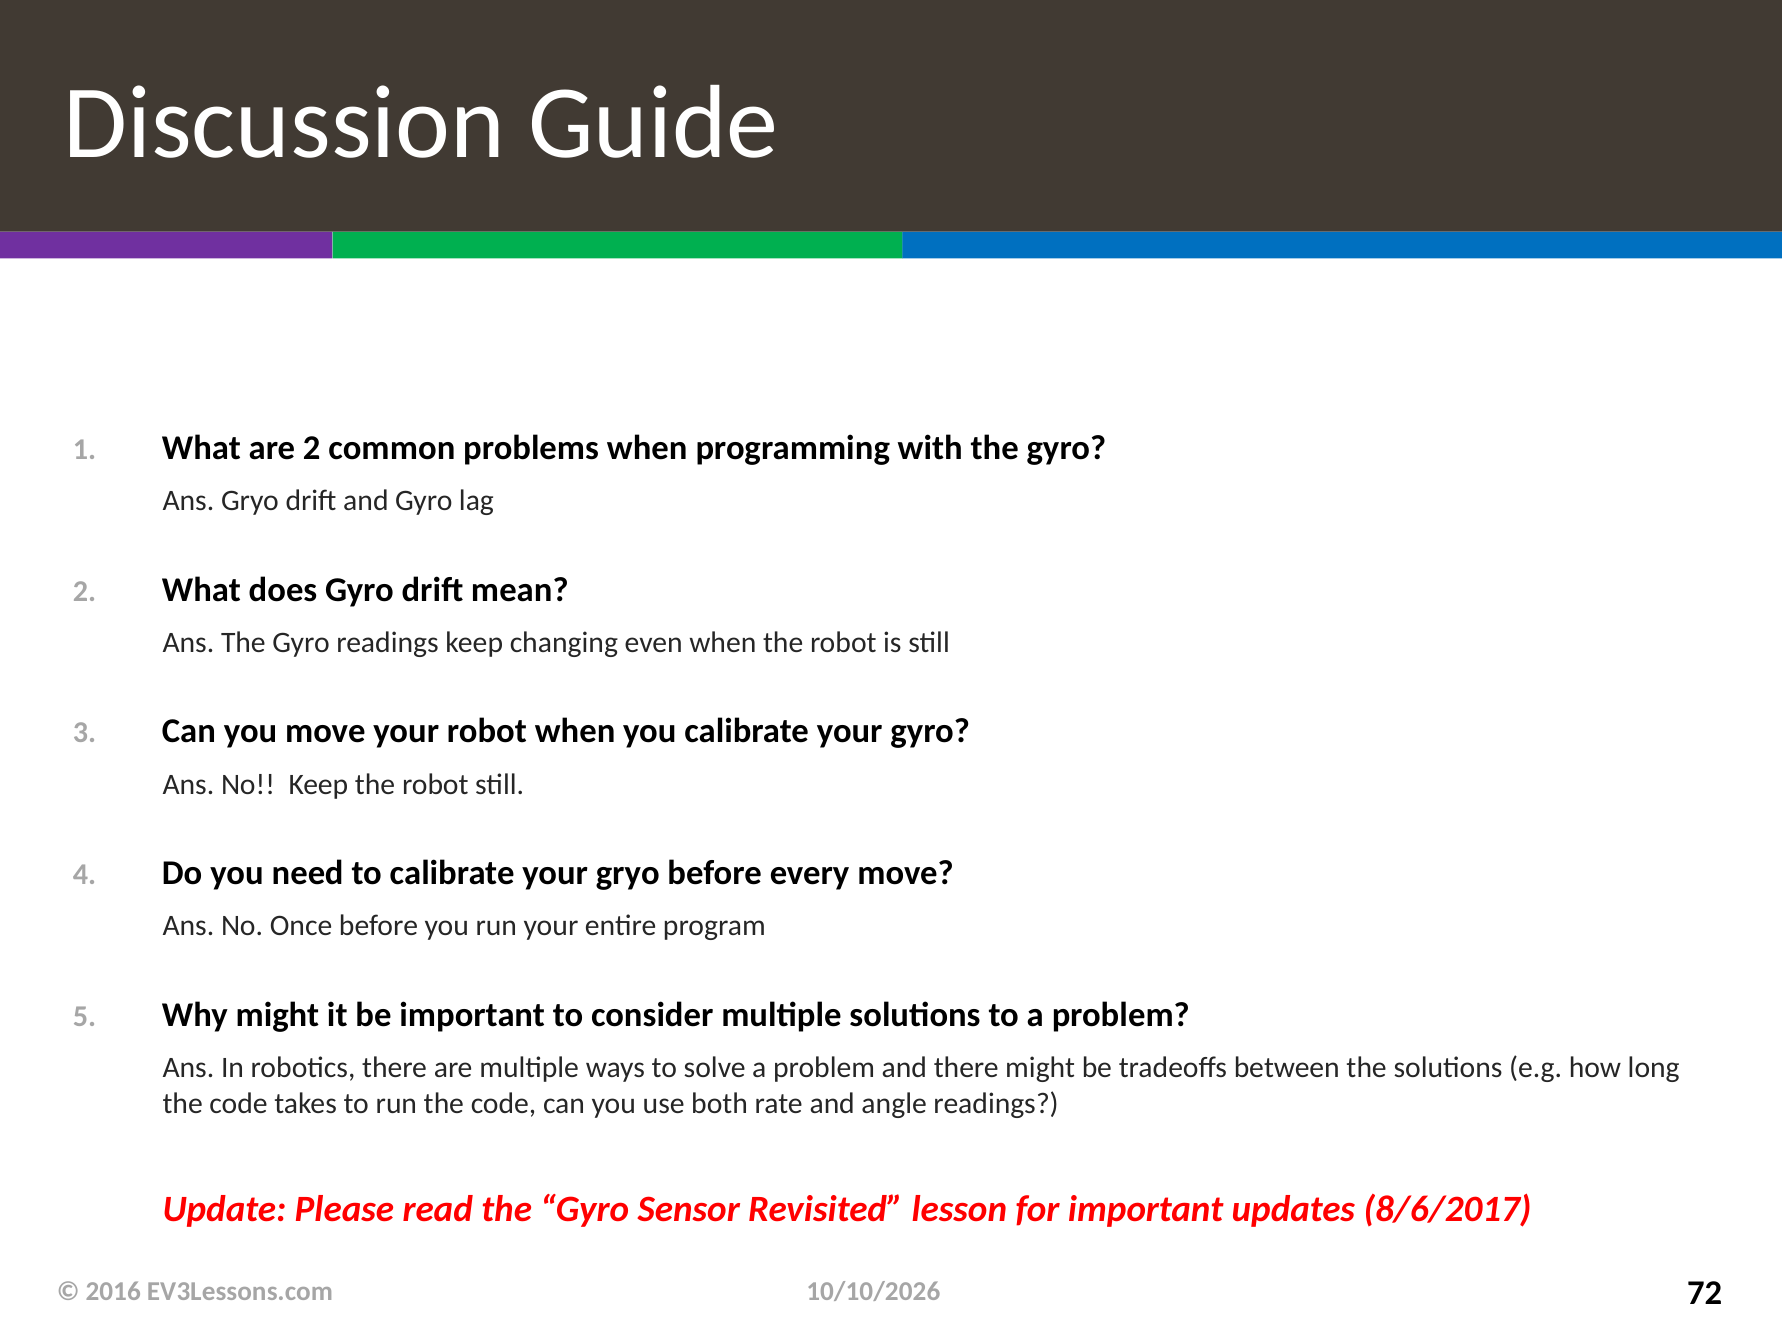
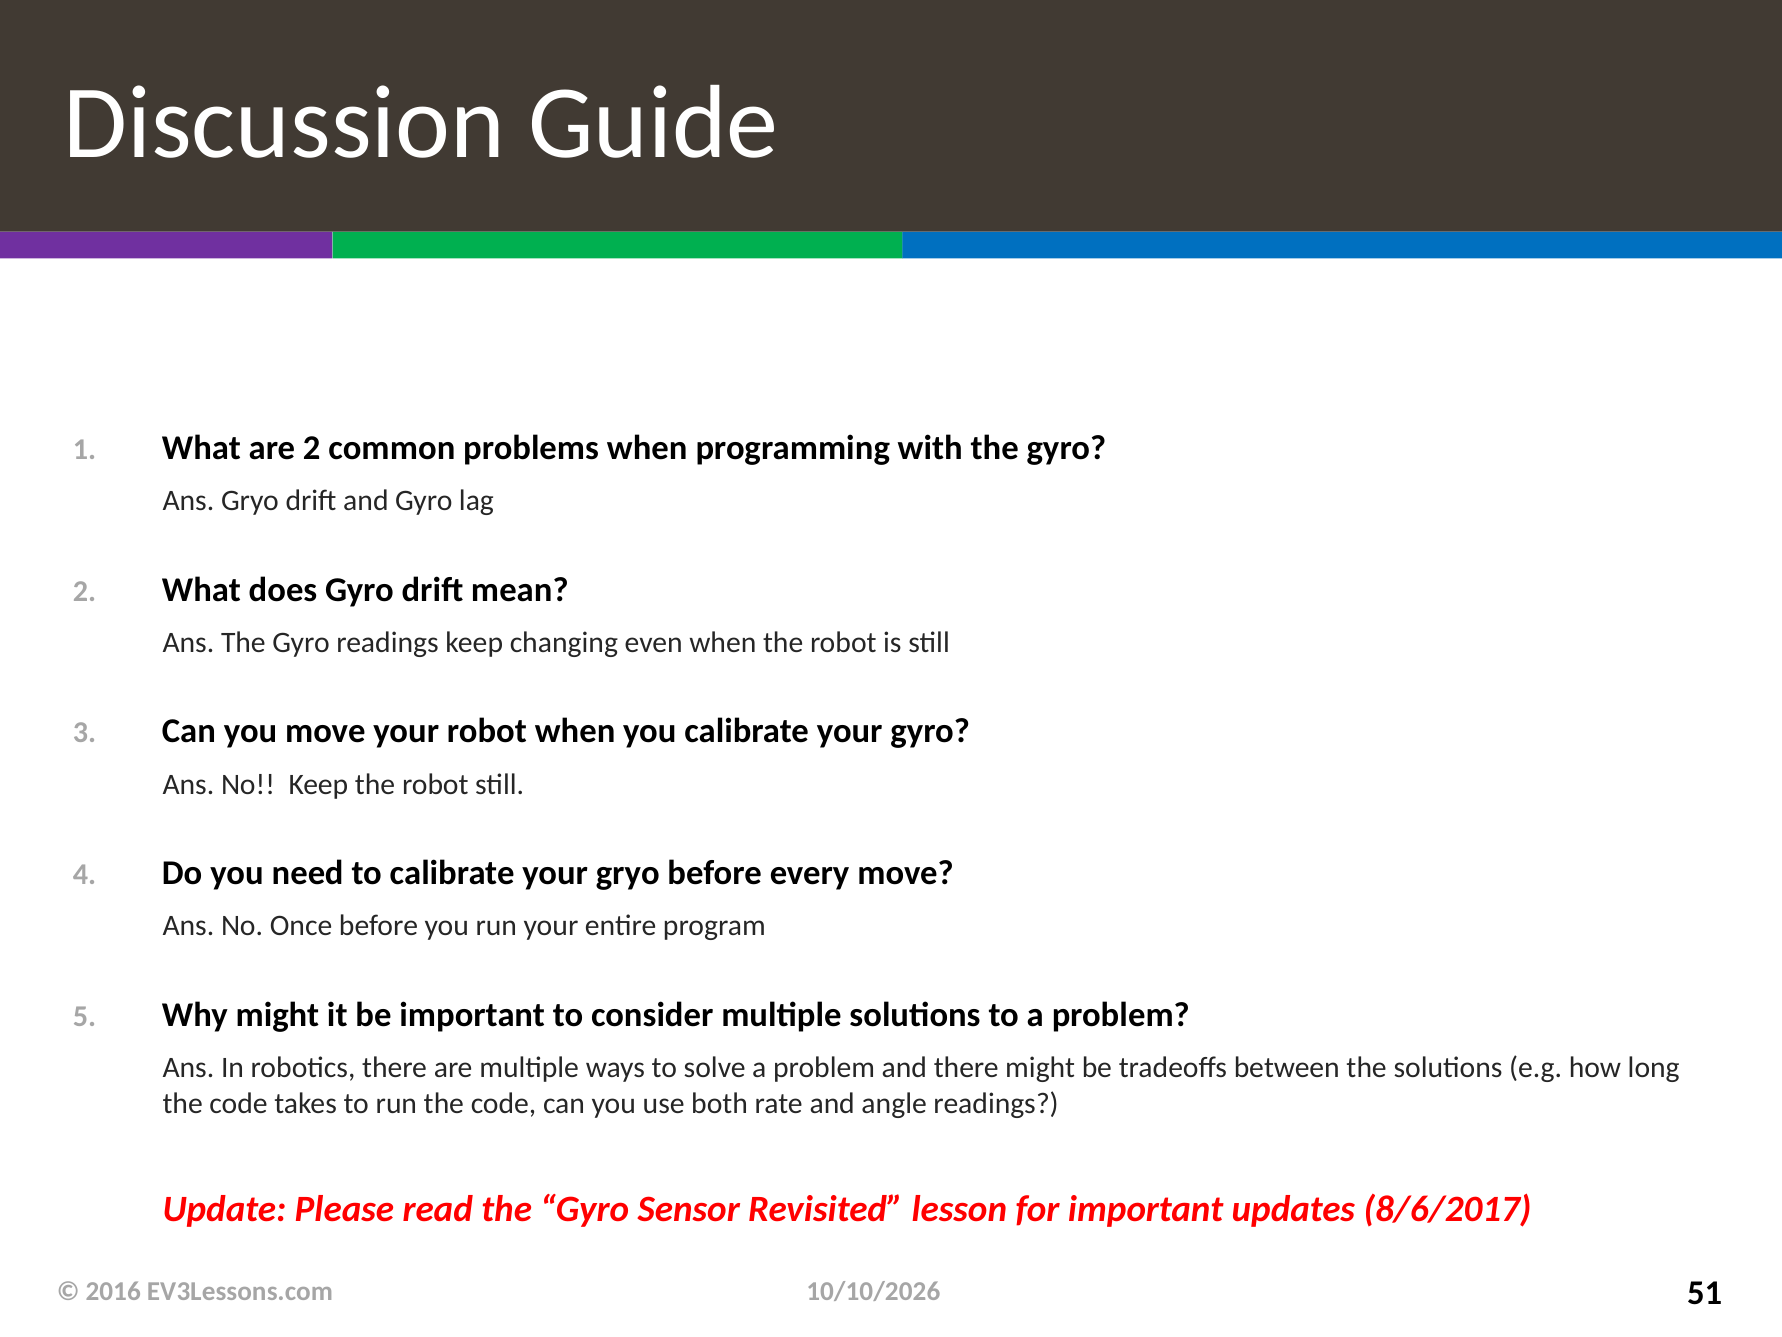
72: 72 -> 51 (1705, 1292)
